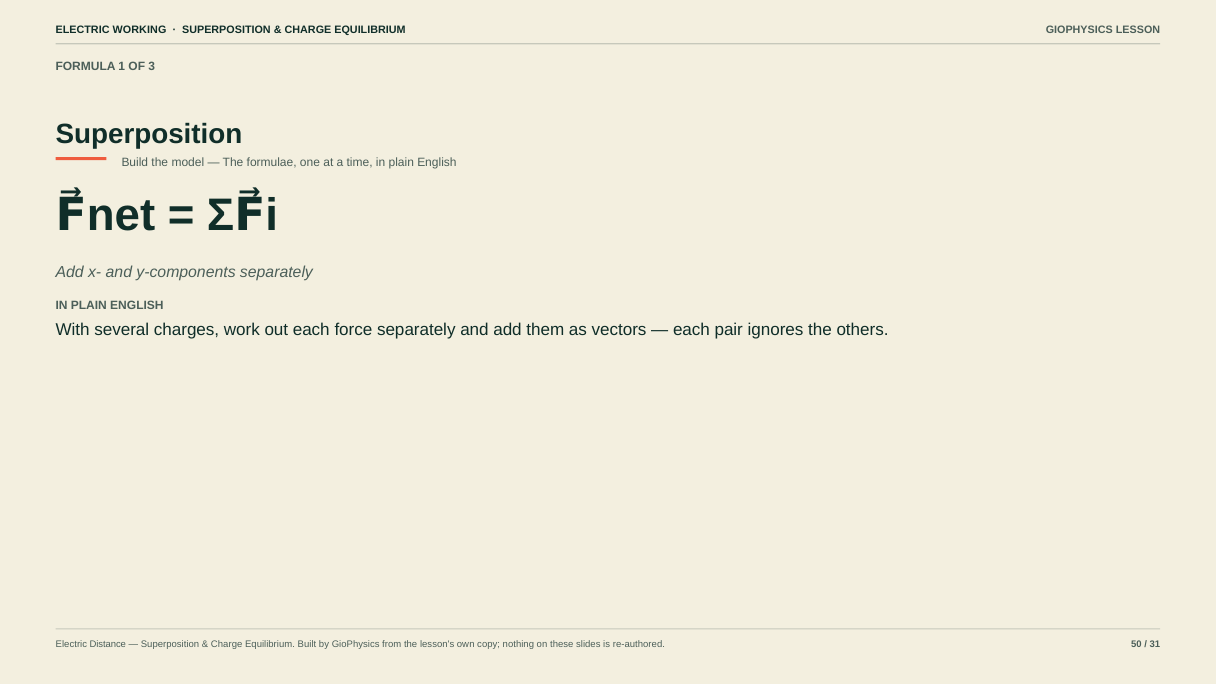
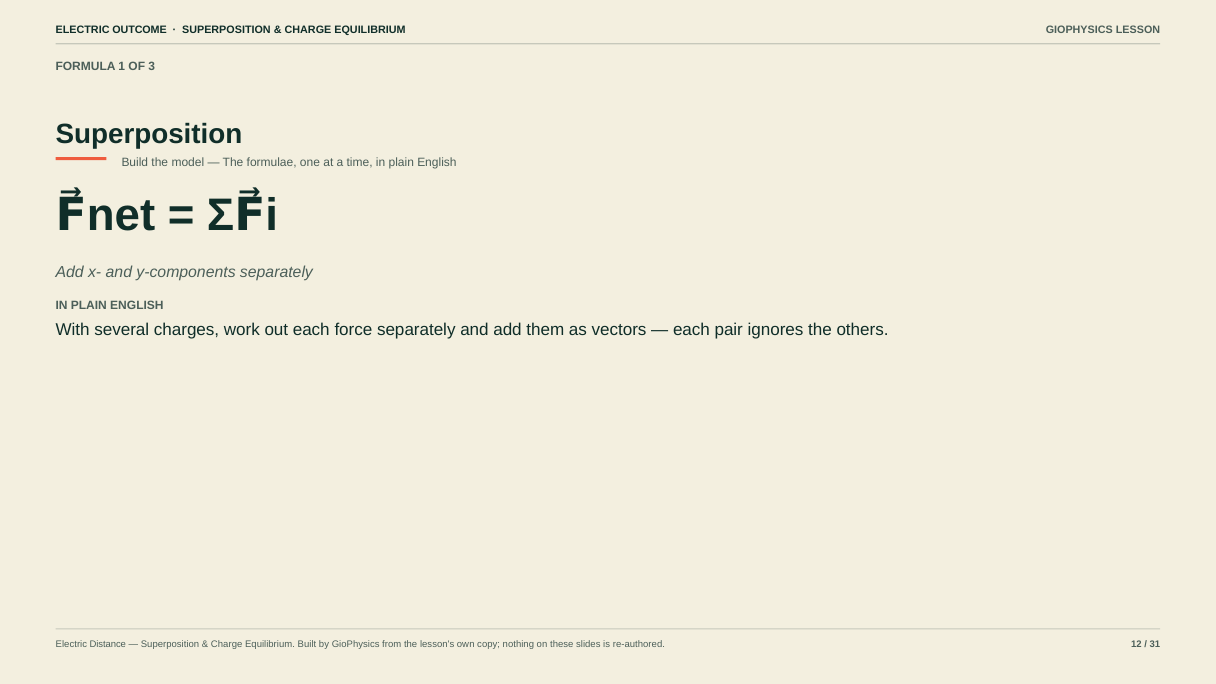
WORKING: WORKING -> OUTCOME (140, 30)
50: 50 -> 12 (1136, 645)
